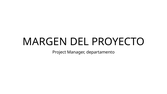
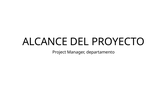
MARGEN: MARGEN -> ALCANCE (45, 42)
